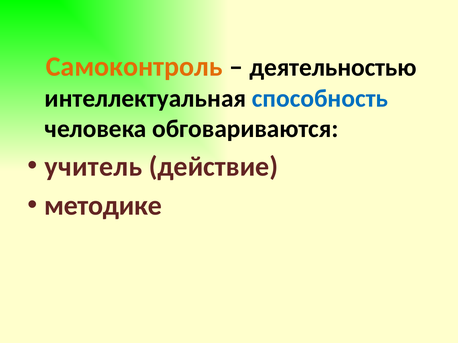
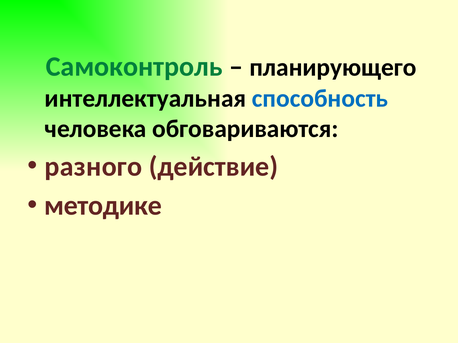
Самоконтроль colour: orange -> green (134, 67)
деятельностью: деятельностью -> планирующего (333, 67)
учитель: учитель -> разного (93, 167)
